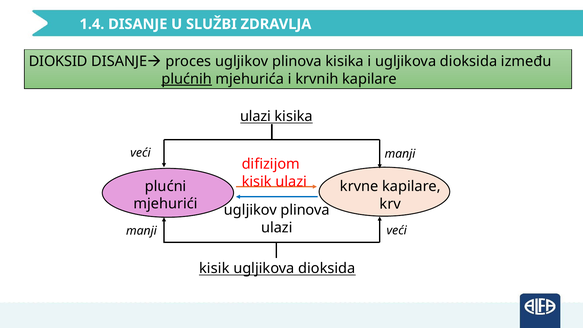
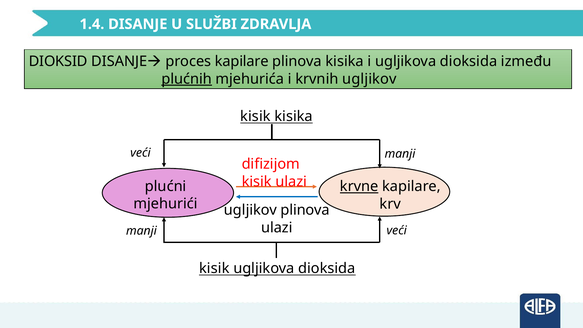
proces ugljikov: ugljikov -> kapilare (242, 61)
krvnih kapilare: kapilare -> ugljikov (369, 79)
ulazi: ulazi -> kisik (255, 116)
krvne underline: none -> present (359, 186)
